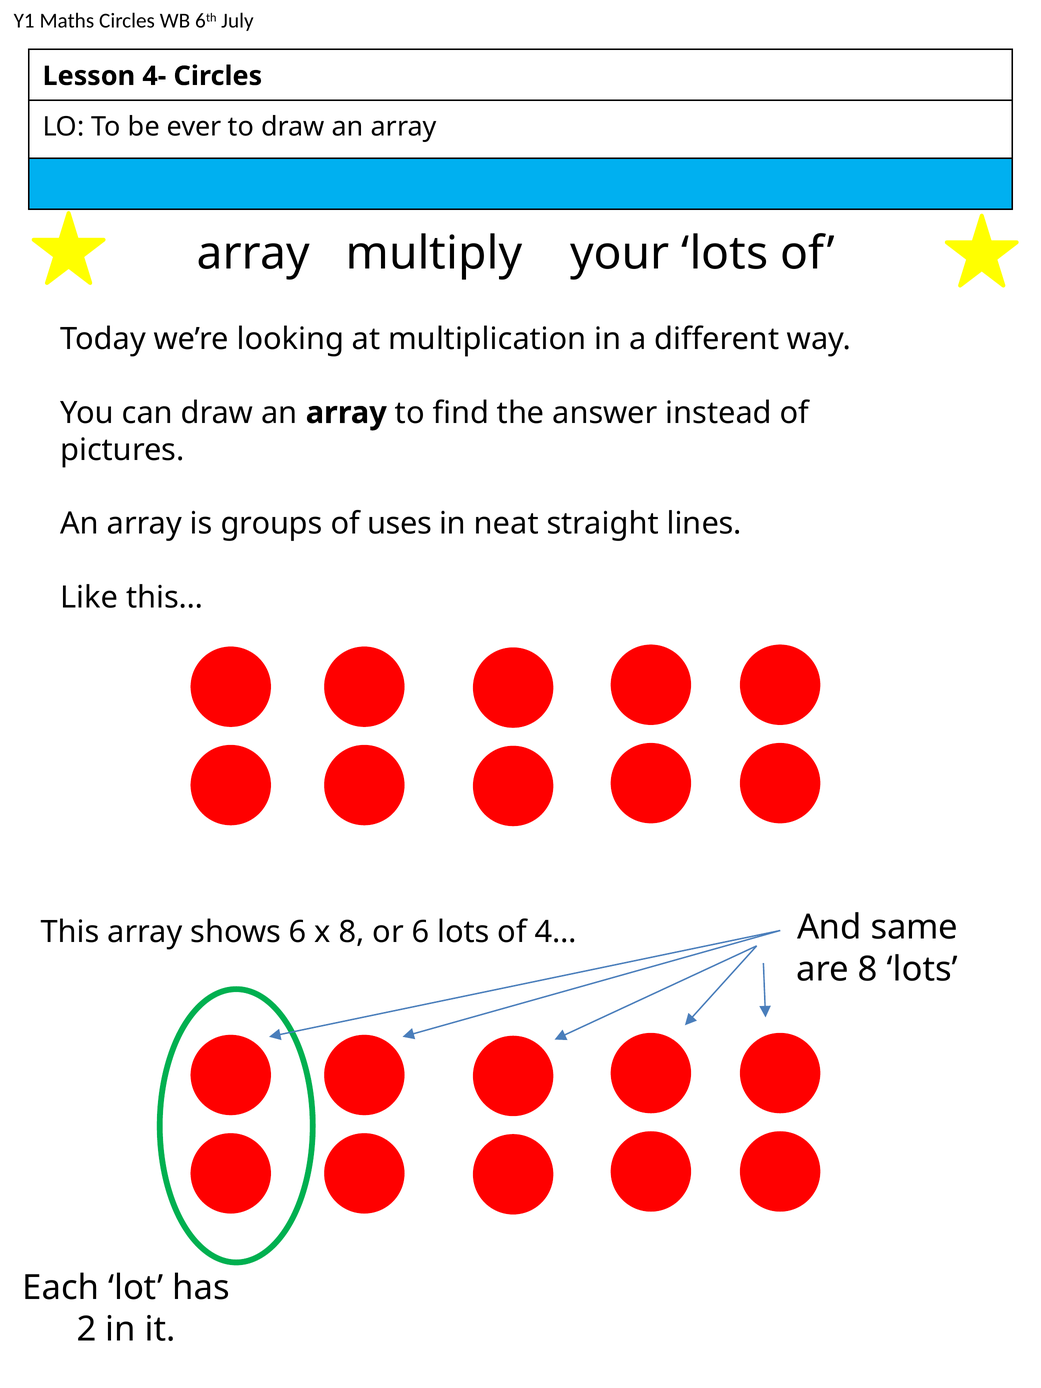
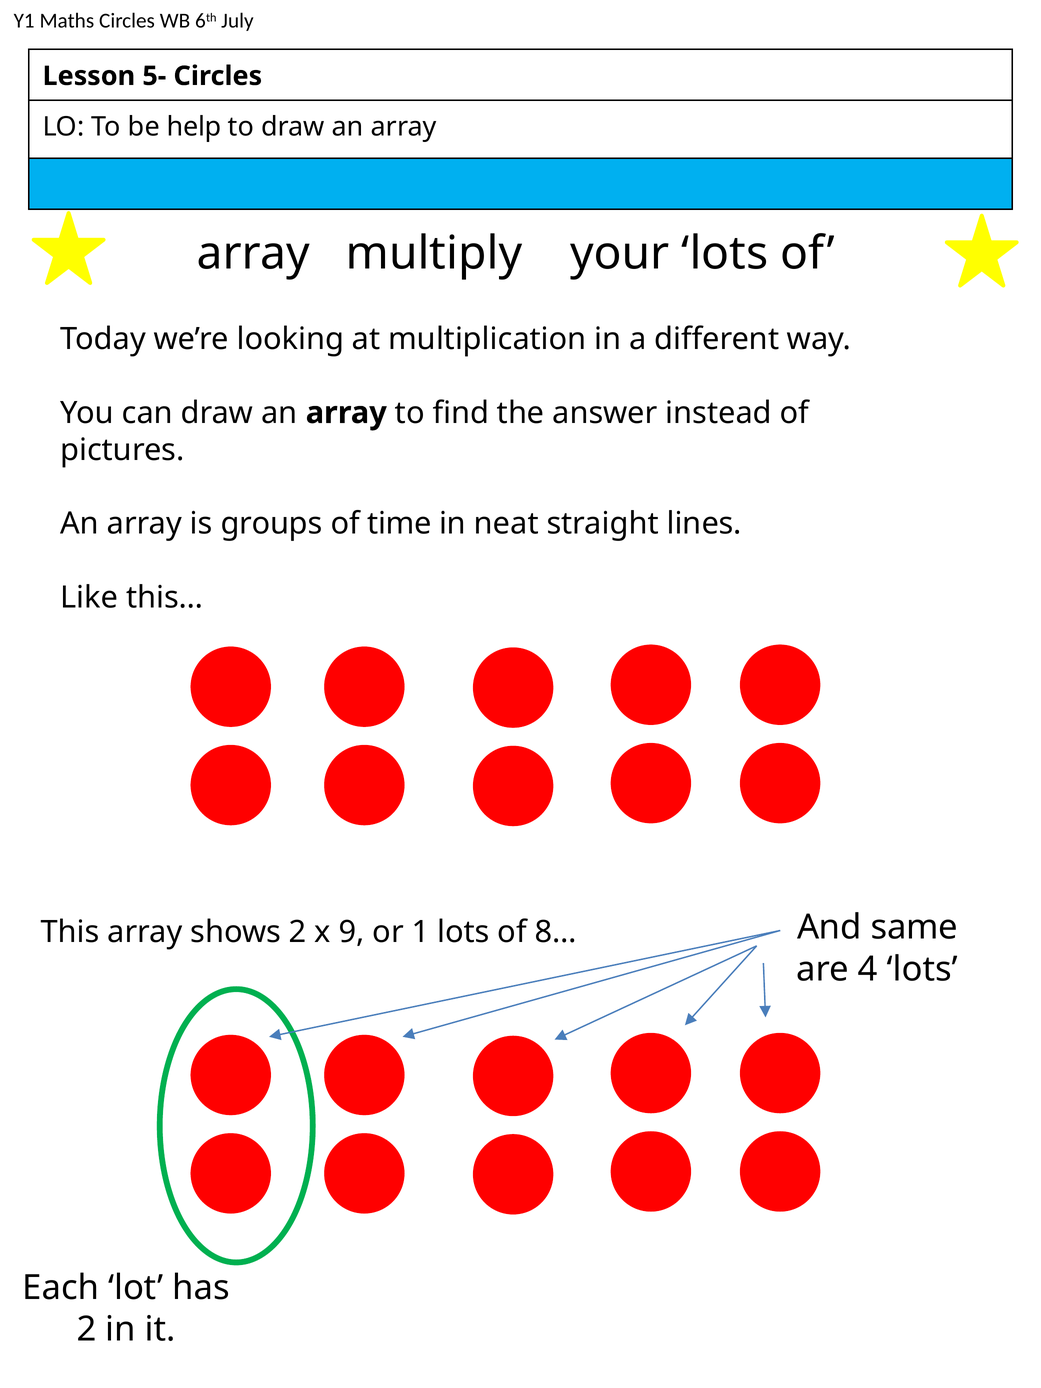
4-: 4- -> 5- (154, 76)
ever: ever -> help (194, 127)
uses: uses -> time (400, 524)
shows 6: 6 -> 2 (298, 932)
x 8: 8 -> 9 (352, 932)
or 6: 6 -> 1 (420, 932)
4…: 4… -> 8… (556, 932)
are 8: 8 -> 4 (868, 969)
